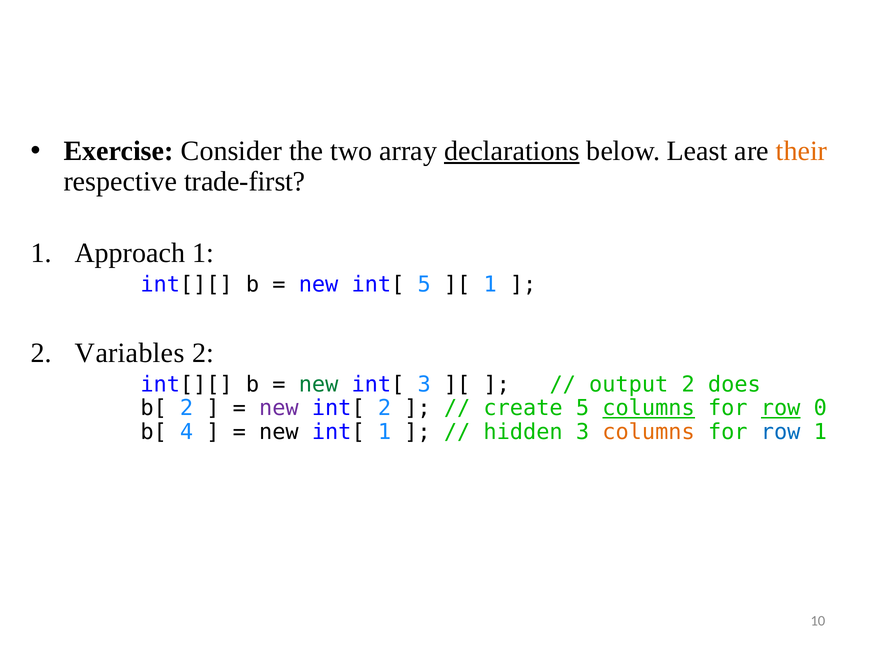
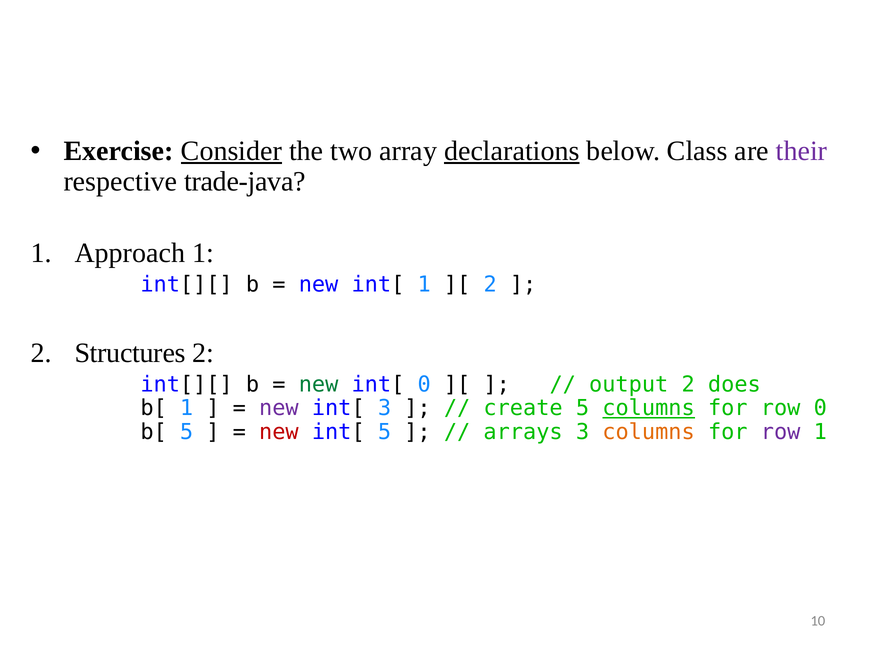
Consider underline: none -> present (231, 151)
Least: Least -> Class (697, 151)
their colour: orange -> purple (801, 151)
trade-first: trade-first -> trade-java (245, 181)
int[ 5: 5 -> 1 (424, 285)
1: 1 -> 2 (490, 285)
Variables: Variables -> Structures (130, 353)
int[ 3: 3 -> 0 (424, 385)
b[ 2: 2 -> 1 (187, 409)
int[ 2: 2 -> 3 (385, 409)
row underline: present -> none (781, 409)
b[ 4: 4 -> 5 (187, 432)
new colour: black -> red (279, 432)
int[ 1: 1 -> 5 (385, 432)
hidden: hidden -> arrays (523, 432)
row colour: blue -> purple (781, 432)
